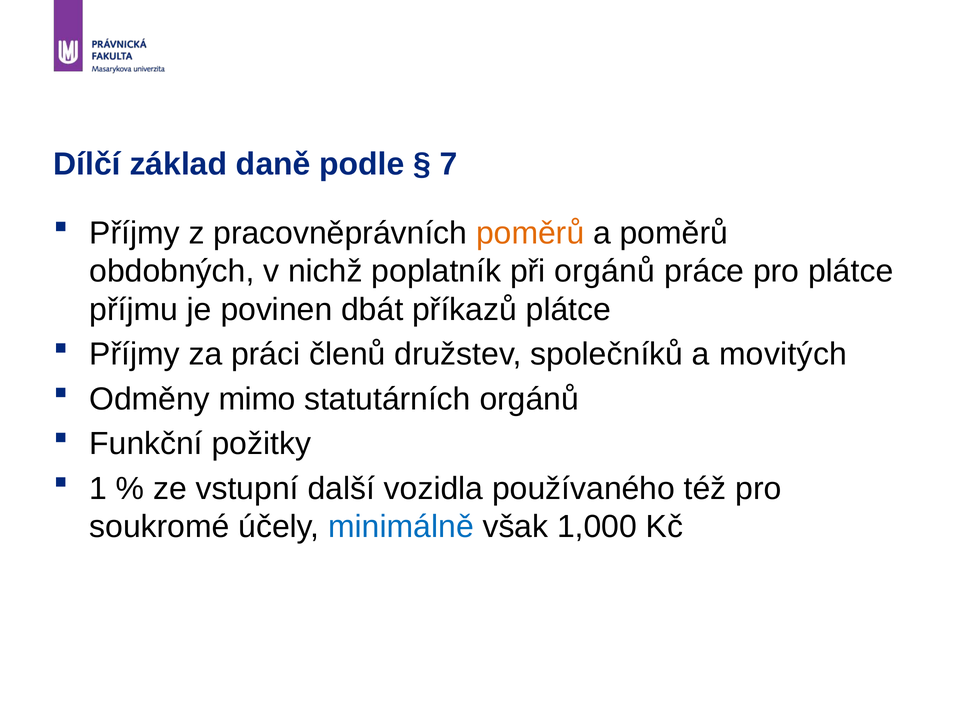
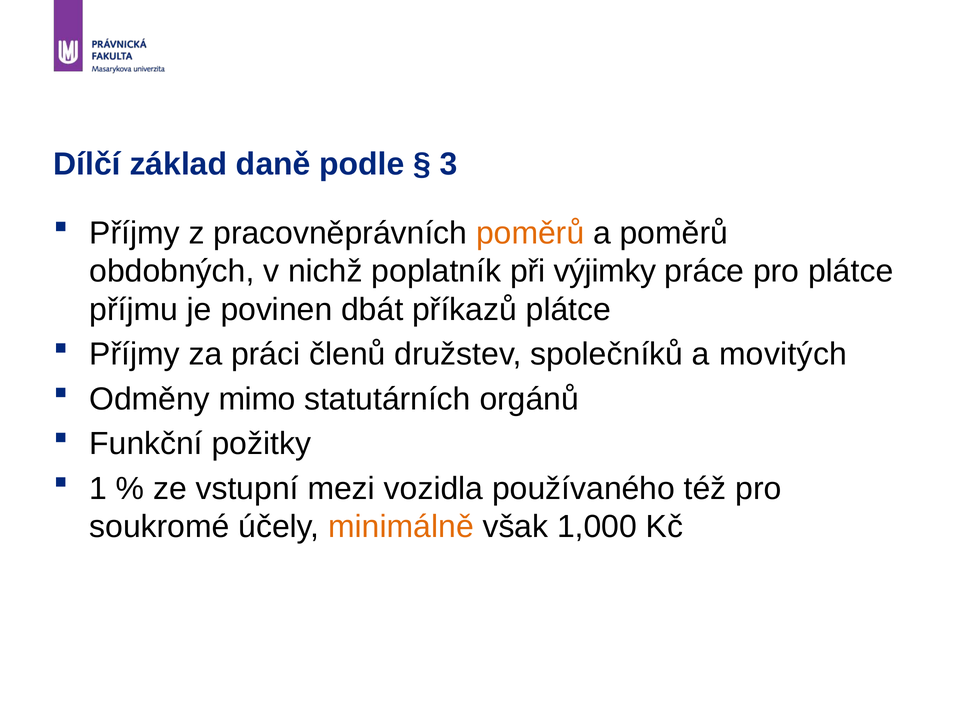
7: 7 -> 3 (449, 164)
při orgánů: orgánů -> výjimky (605, 271)
další: další -> mezi (341, 488)
minimálně colour: blue -> orange (401, 527)
